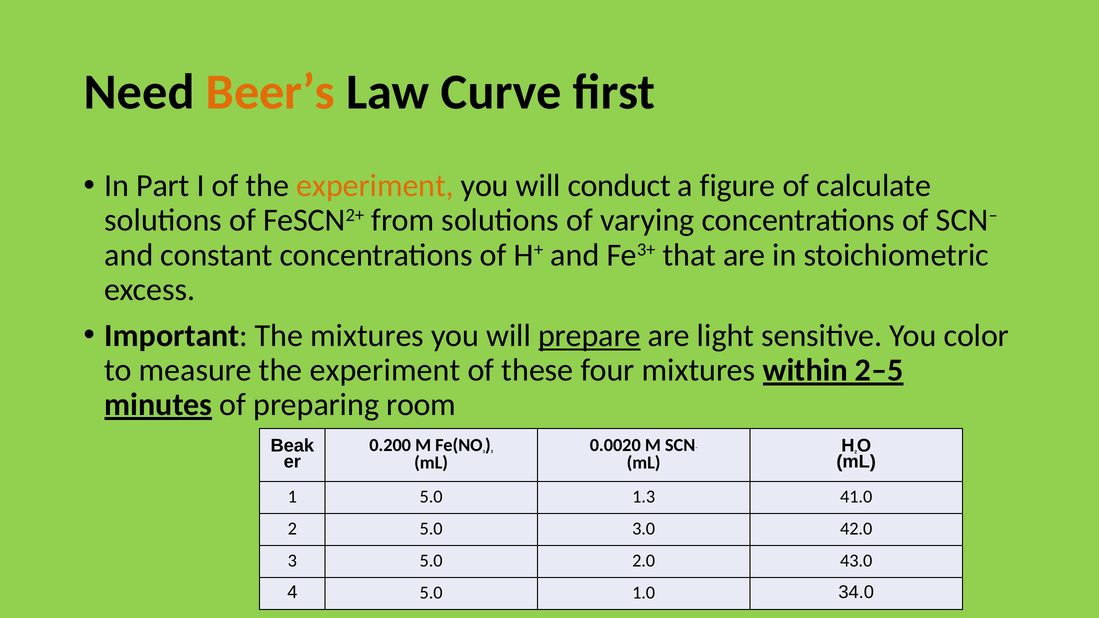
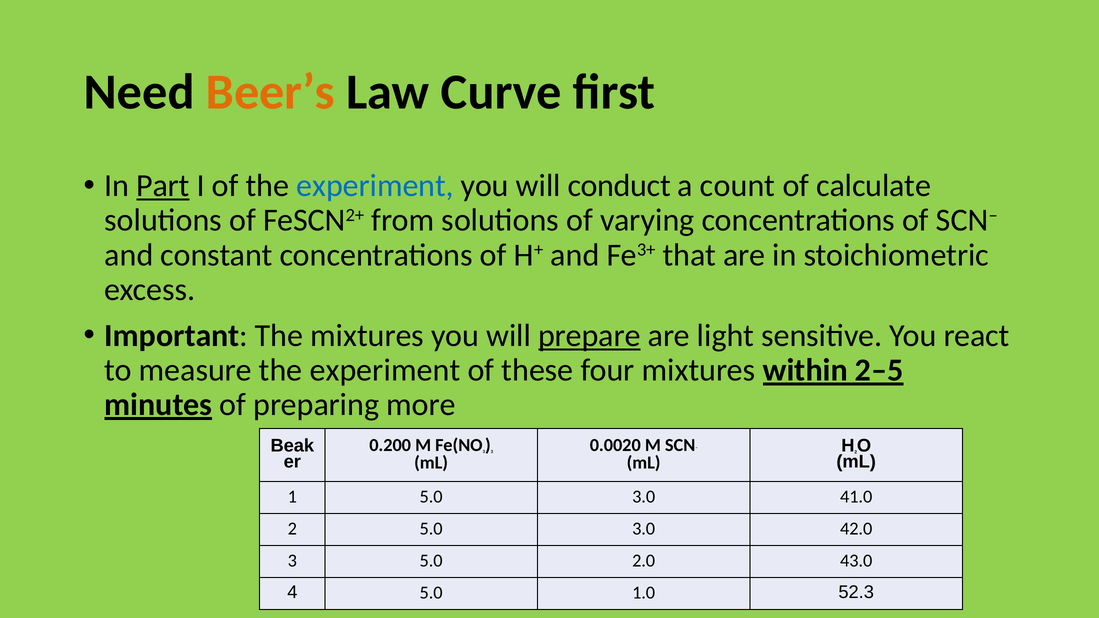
Part underline: none -> present (163, 186)
experiment colour: orange -> blue (375, 186)
figure: figure -> count (738, 186)
color: color -> react (976, 336)
room: room -> more (421, 405)
1 5.0 1.3: 1.3 -> 3.0 (644, 497)
34.0: 34.0 -> 52.3 (856, 592)
